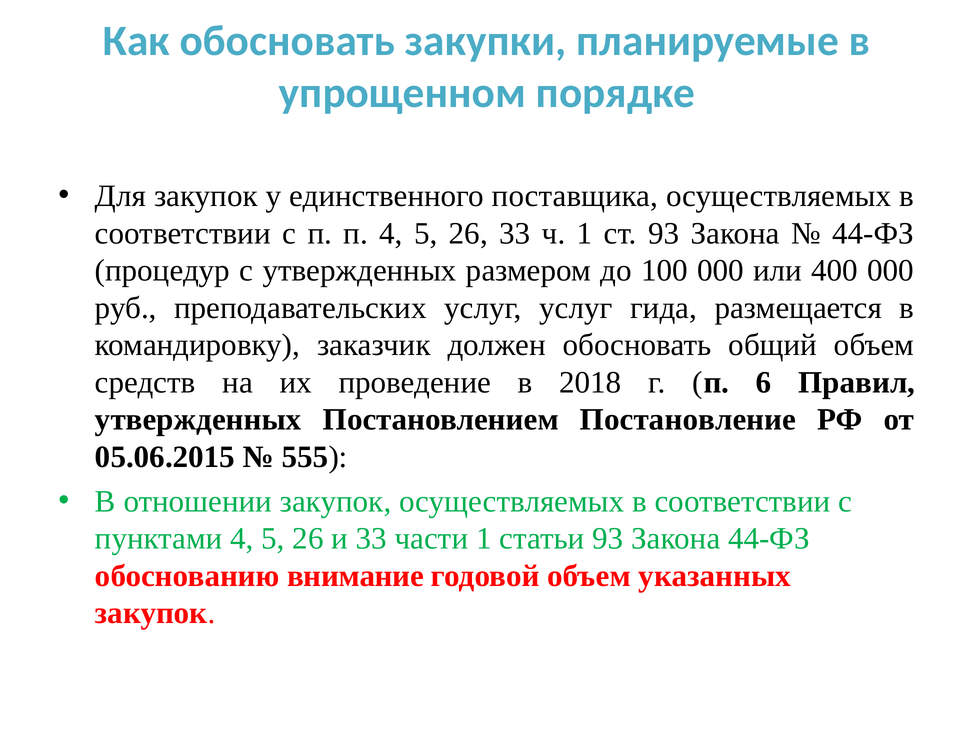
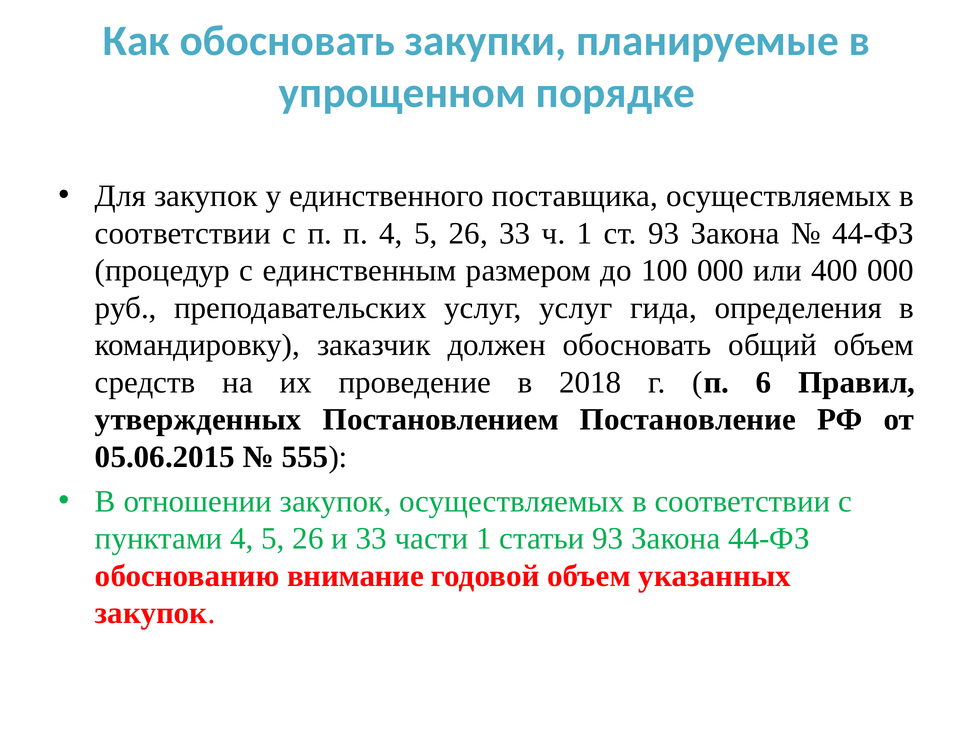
с утвержденных: утвержденных -> единственным (360, 271)
размещается: размещается -> определения (798, 308)
